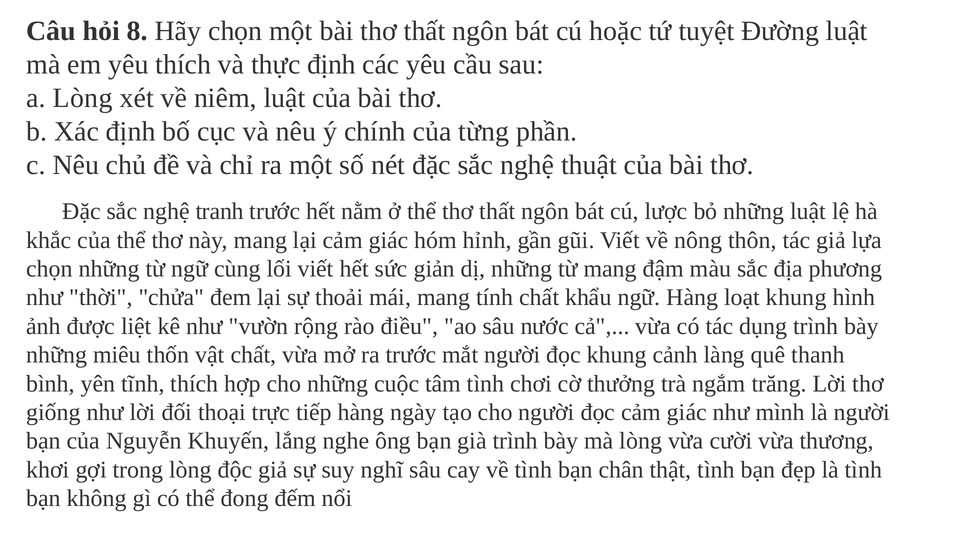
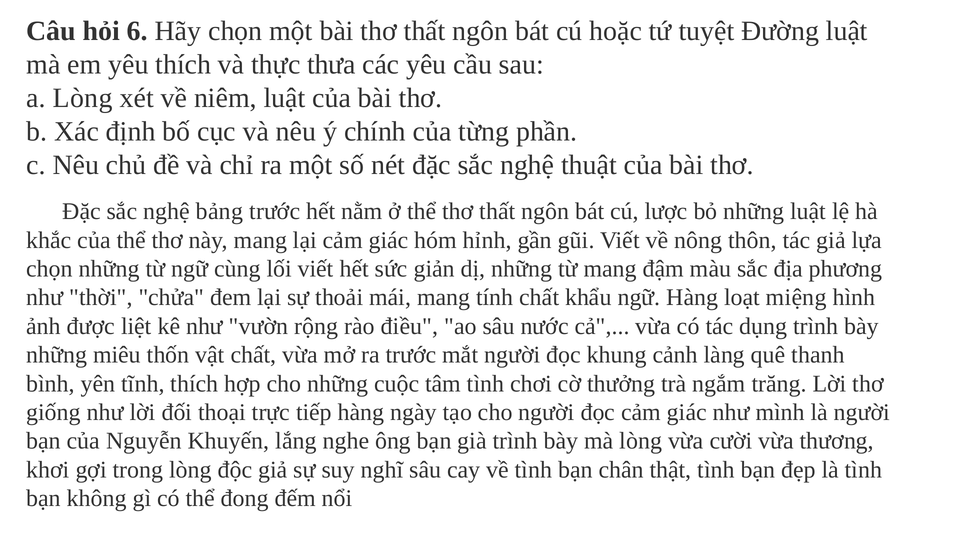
8: 8 -> 6 (137, 31)
thực định: định -> thưa (331, 65)
tranh: tranh -> bảng (219, 212)
loạt khung: khung -> miệng (796, 298)
